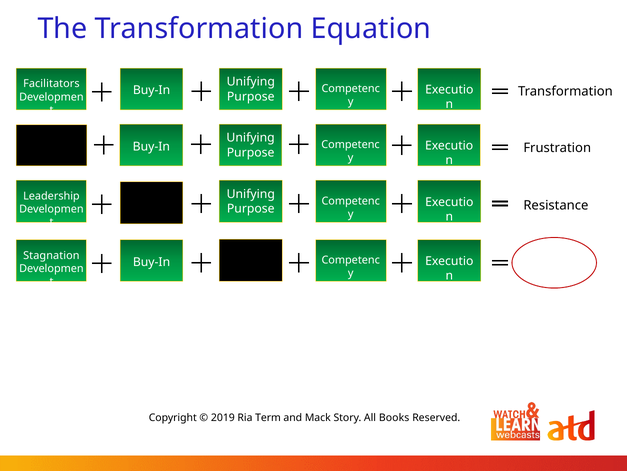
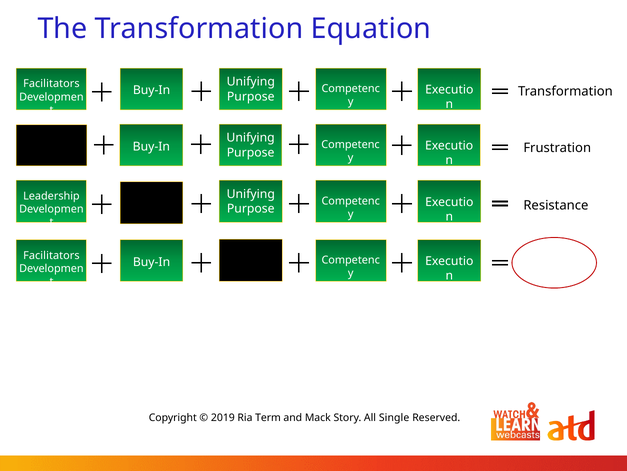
Stagnation: Stagnation -> Facilitators (51, 255)
Books: Books -> Single (394, 417)
